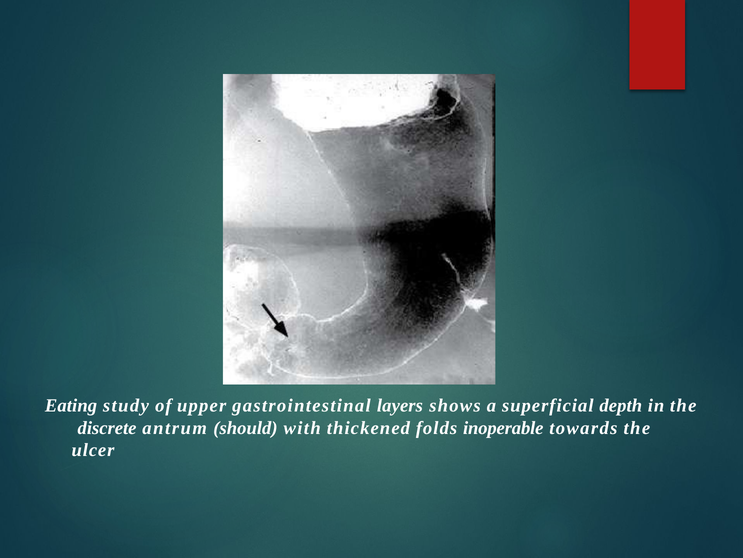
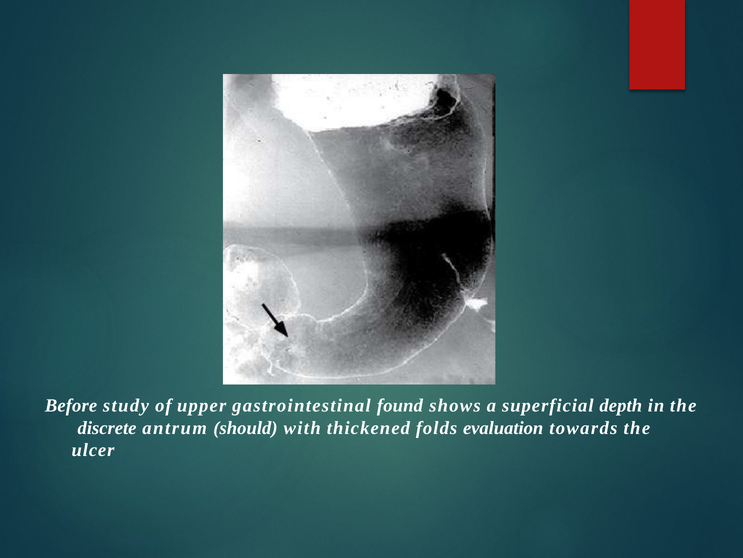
Eating: Eating -> Before (71, 405)
layers: layers -> found (400, 405)
inoperable: inoperable -> evaluation (503, 427)
